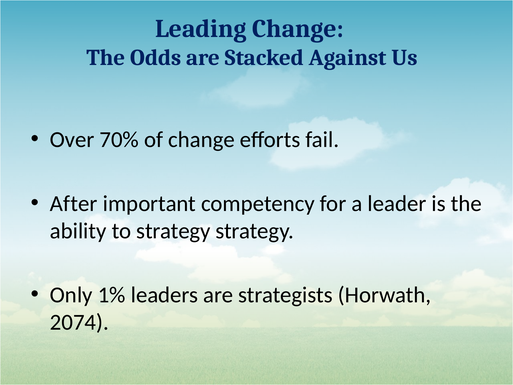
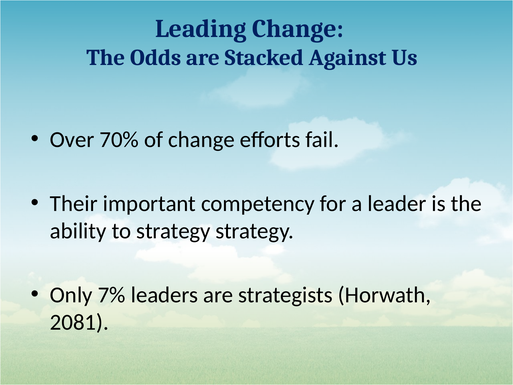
After: After -> Their (74, 203)
1%: 1% -> 7% (112, 295)
2074: 2074 -> 2081 (79, 322)
